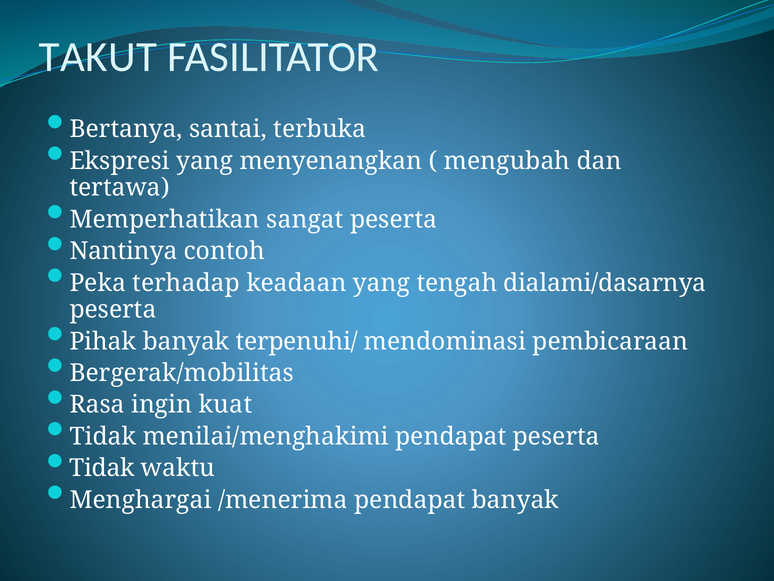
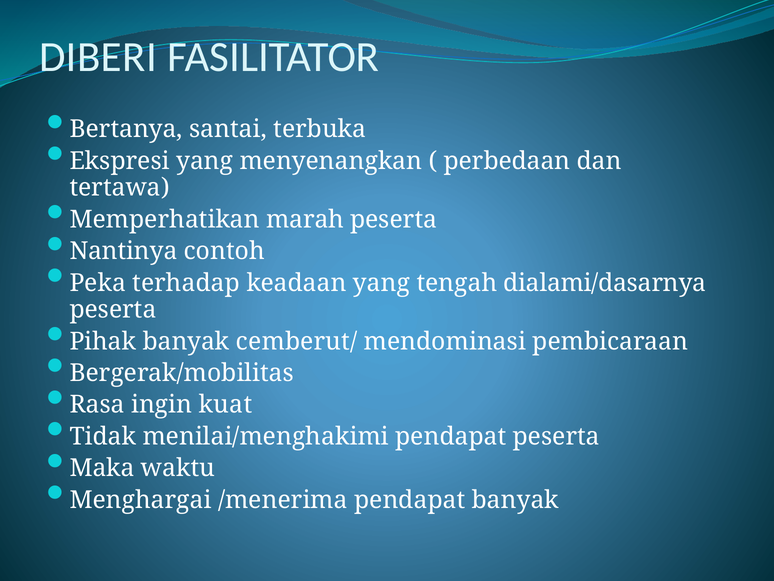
TAKUT: TAKUT -> DIBERI (98, 57)
mengubah: mengubah -> perbedaan (507, 161)
sangat: sangat -> marah (305, 219)
terpenuhi/: terpenuhi/ -> cemberut/ (297, 341)
Tidak: Tidak -> Maka (102, 468)
